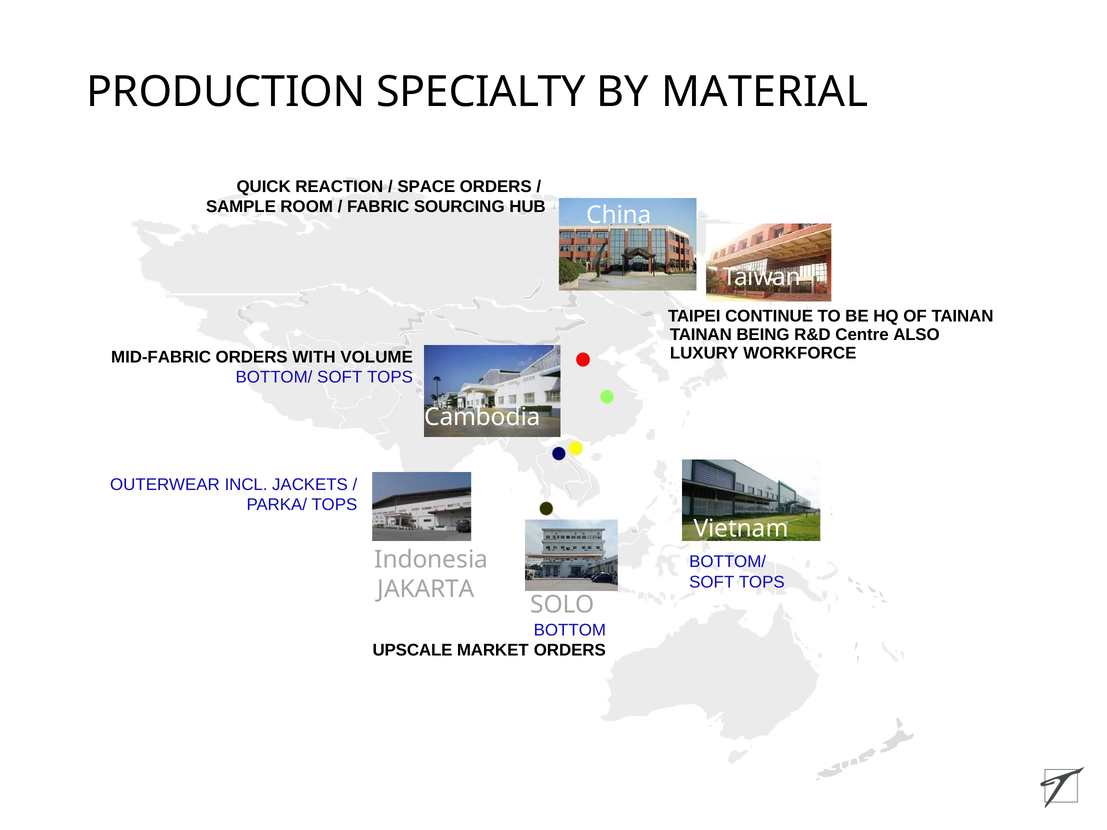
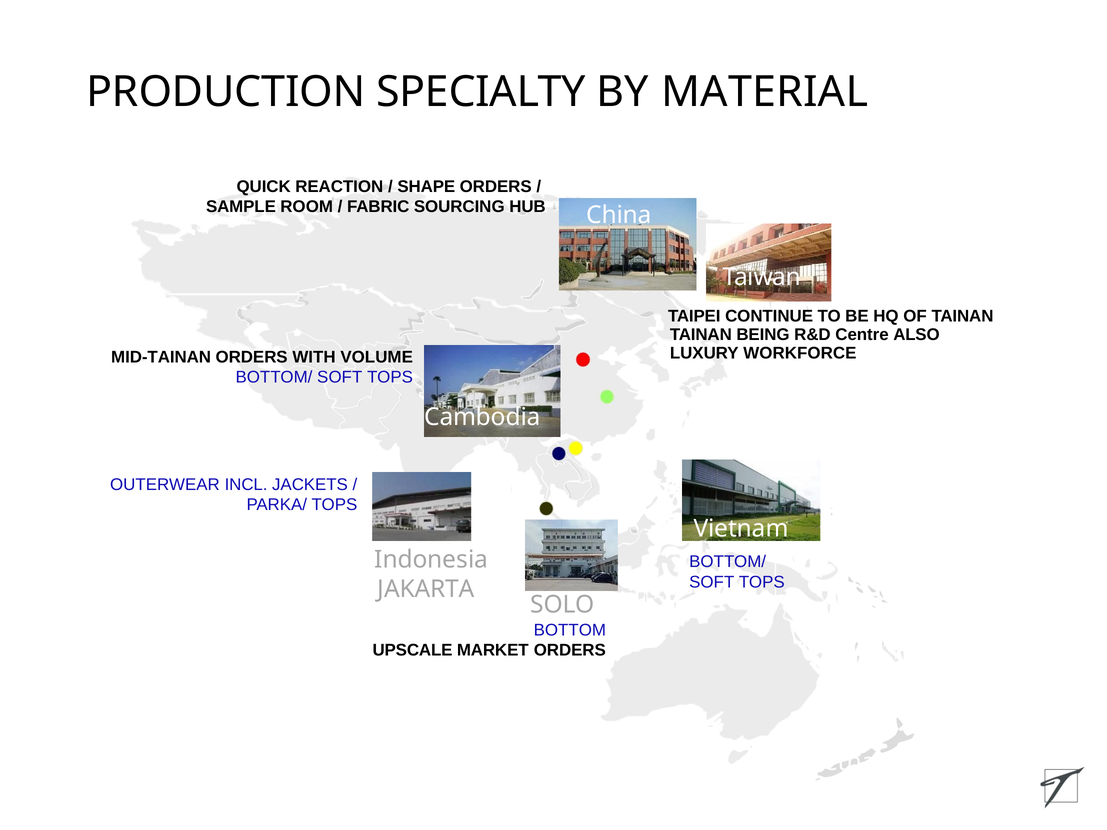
SPACE: SPACE -> SHAPE (426, 187)
MID-FABRIC: MID-FABRIC -> MID-TAINAN (161, 357)
